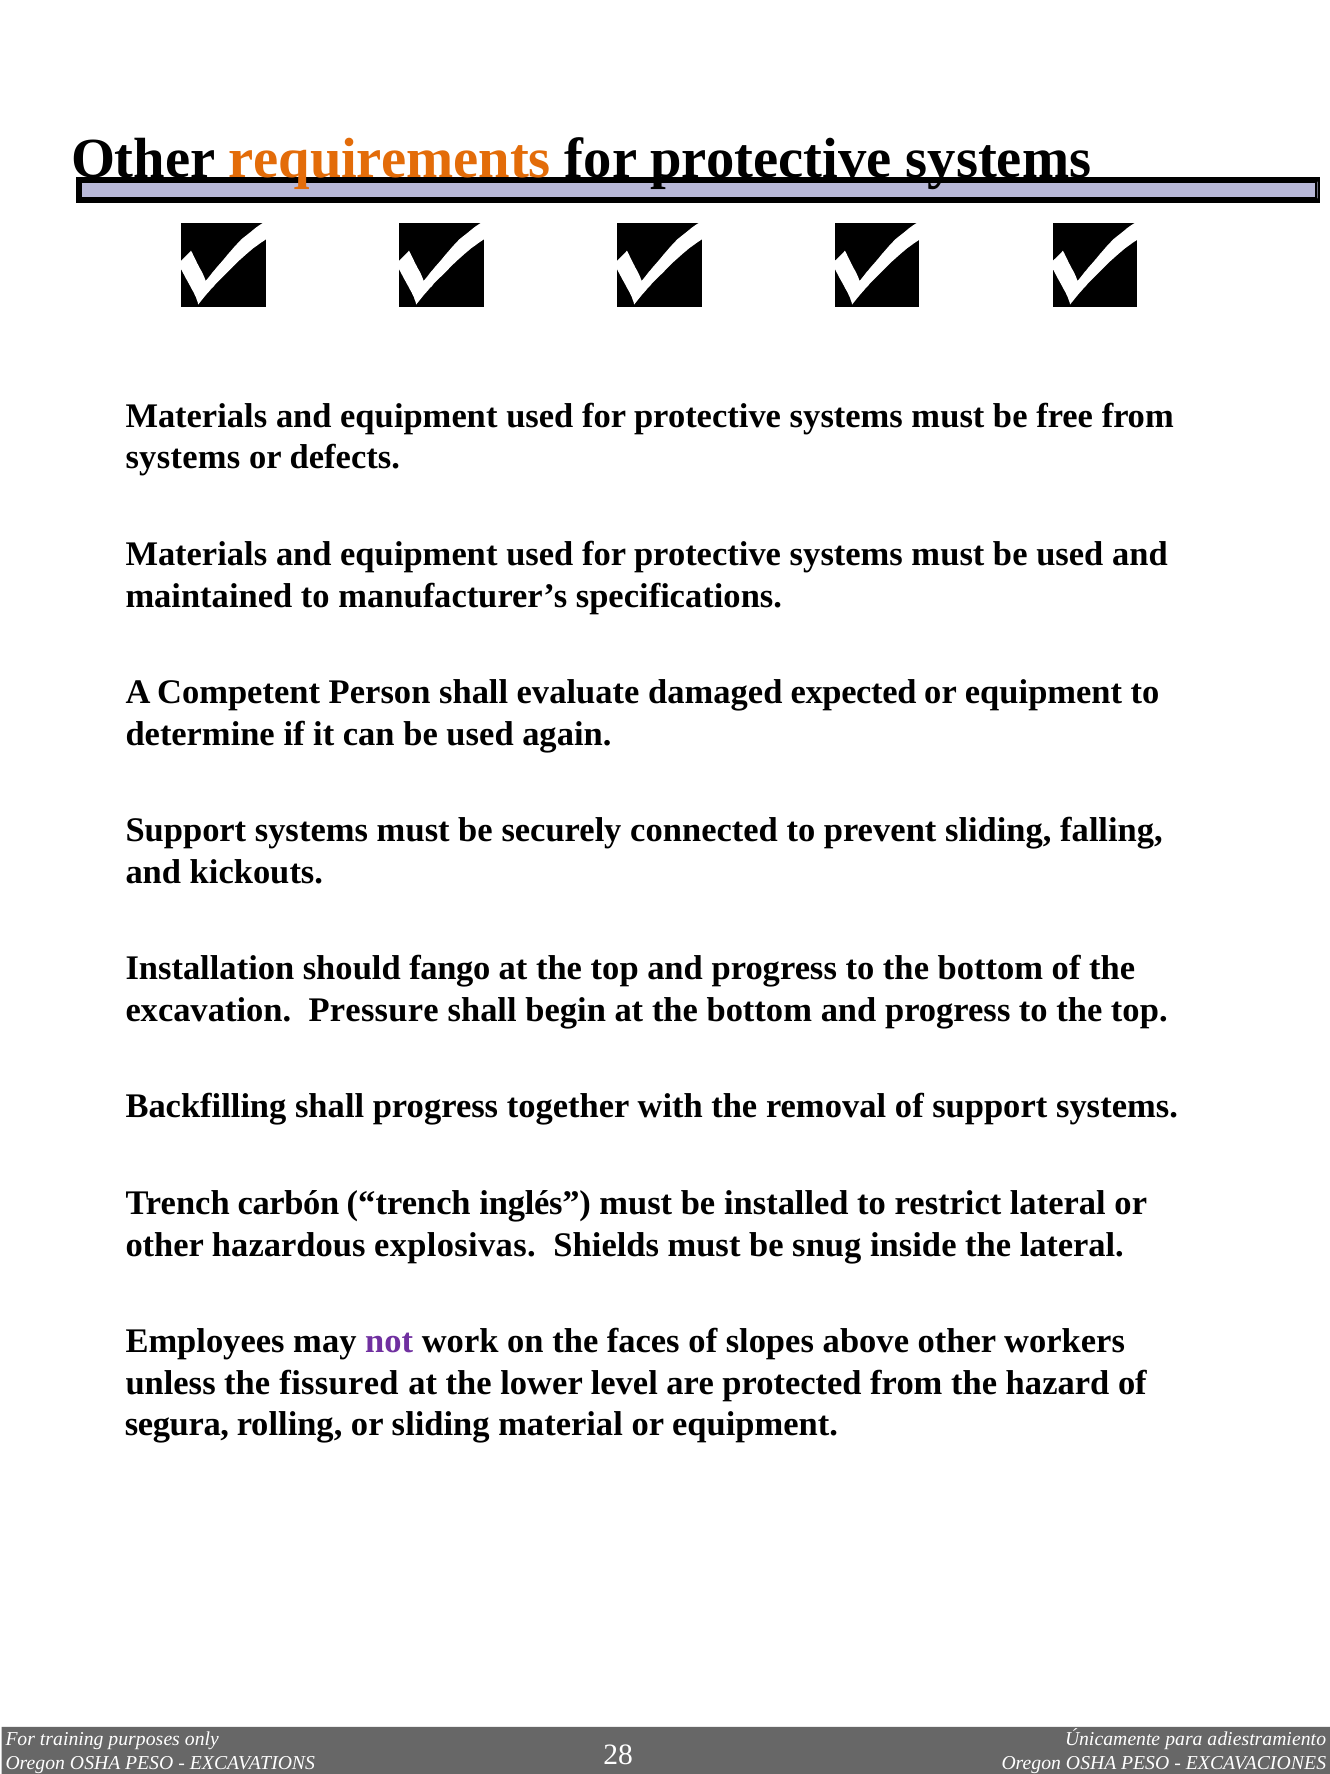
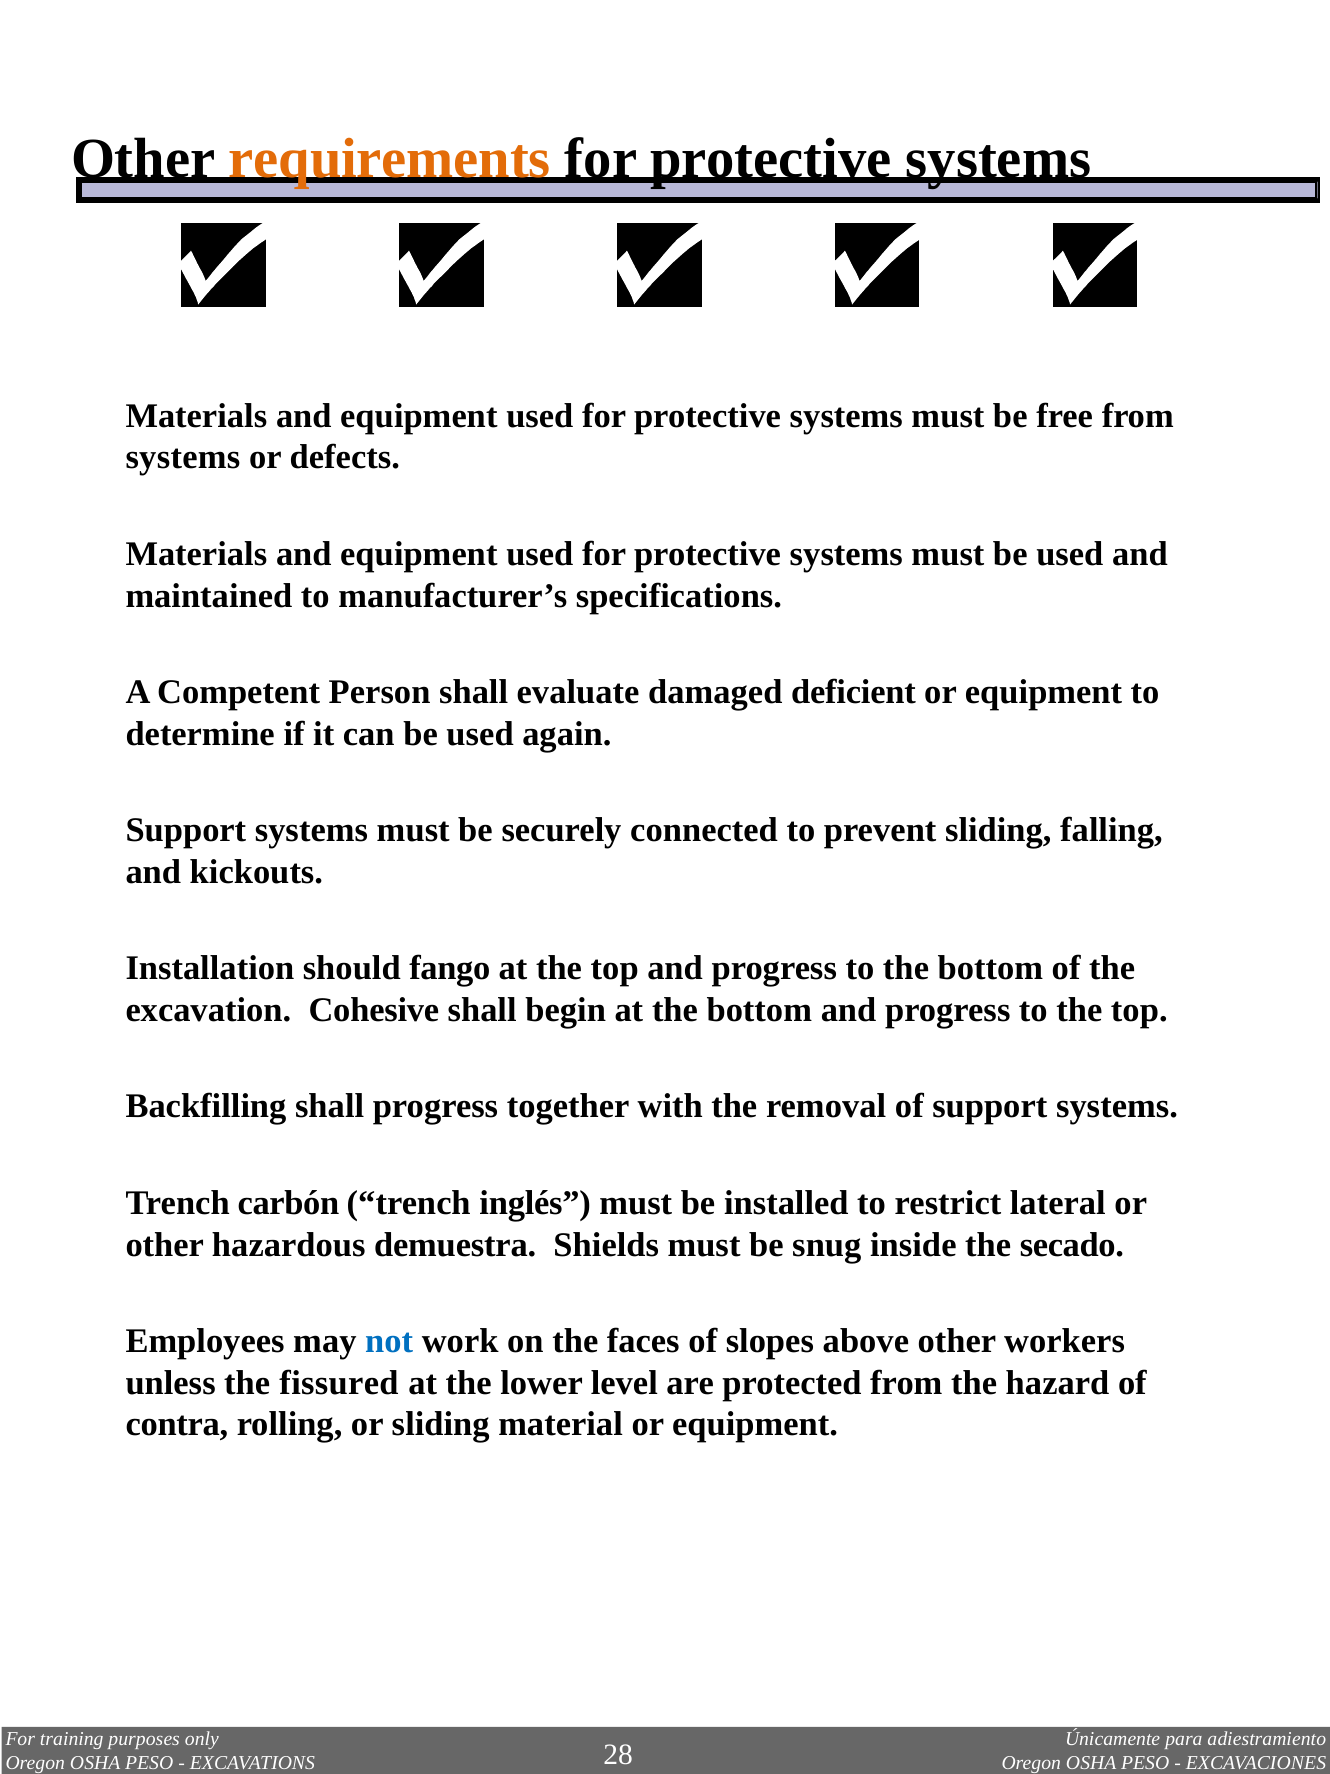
expected: expected -> deficient (853, 692)
Pressure: Pressure -> Cohesive (374, 1010)
explosivas: explosivas -> demuestra (455, 1244)
the lateral: lateral -> secado (1072, 1244)
not colour: purple -> blue (389, 1341)
segura: segura -> contra (177, 1424)
